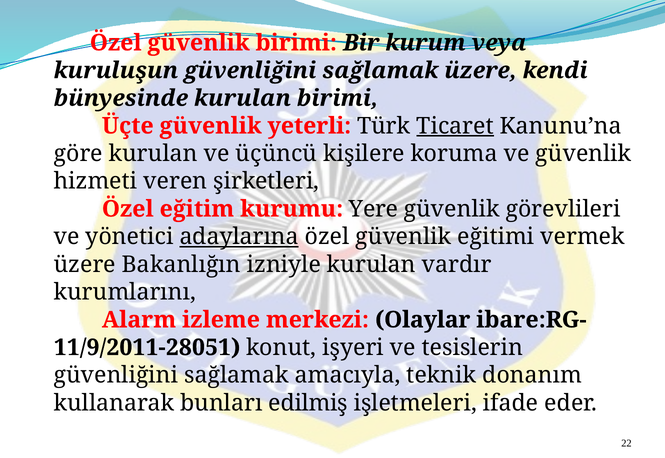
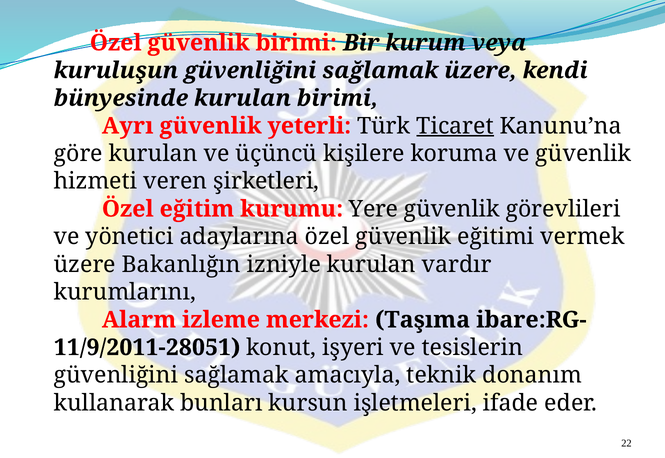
Üçte: Üçte -> Ayrı (128, 126)
adaylarına underline: present -> none (239, 237)
Olaylar: Olaylar -> Taşıma (423, 320)
edilmiş: edilmiş -> kursun (308, 403)
